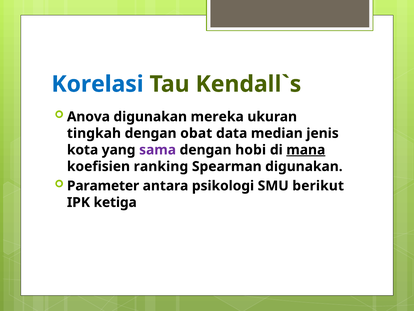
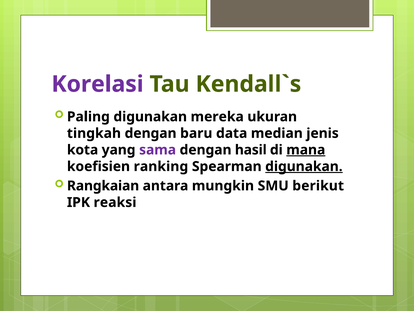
Korelasi colour: blue -> purple (97, 84)
Anova: Anova -> Paling (88, 117)
obat: obat -> baru (196, 133)
hobi: hobi -> hasil (251, 150)
digunakan underline: none -> present (304, 166)
Parameter: Parameter -> Rangkaian (103, 186)
psikologi: psikologi -> mungkin (223, 186)
ketiga: ketiga -> reaksi (115, 202)
